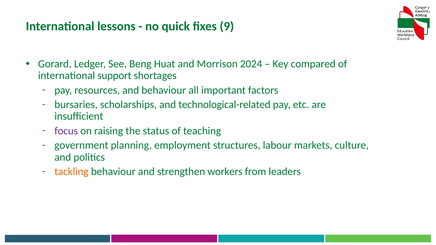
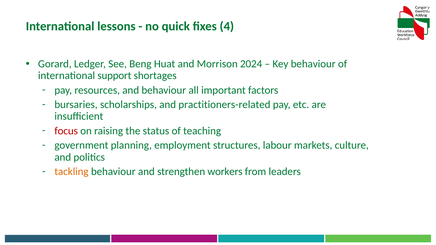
9: 9 -> 4 (227, 26)
Key compared: compared -> behaviour (313, 64)
technological-related: technological-related -> practitioners-related (224, 105)
focus colour: purple -> red (66, 131)
